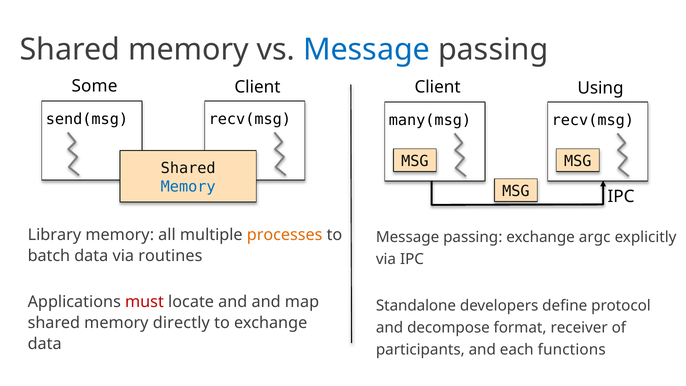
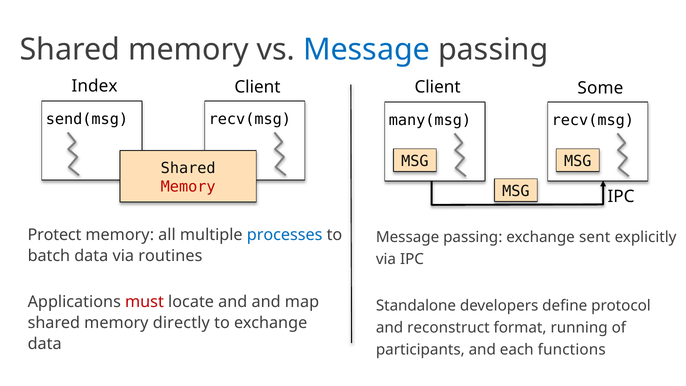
Some: Some -> Index (95, 86)
Using: Using -> Some (600, 88)
Memory colour: blue -> red (188, 186)
Library: Library -> Protect (54, 235)
processes colour: orange -> blue (285, 235)
argc: argc -> sent (595, 237)
decompose: decompose -> reconstruct (448, 328)
receiver: receiver -> running (579, 328)
